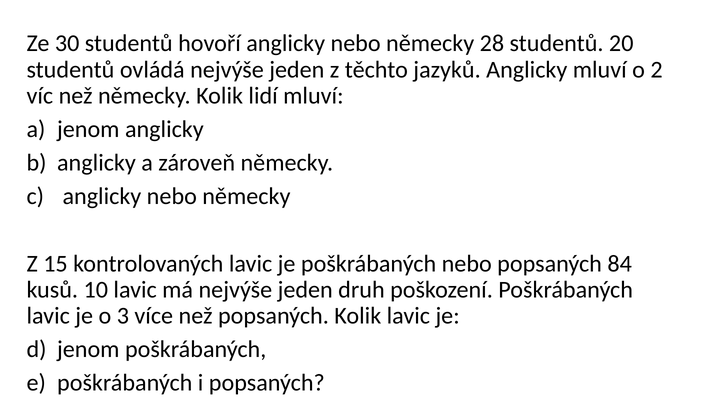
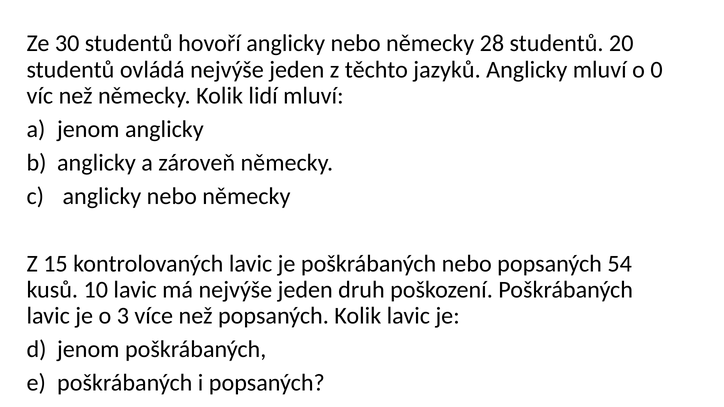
2: 2 -> 0 (657, 70)
84: 84 -> 54 (620, 264)
